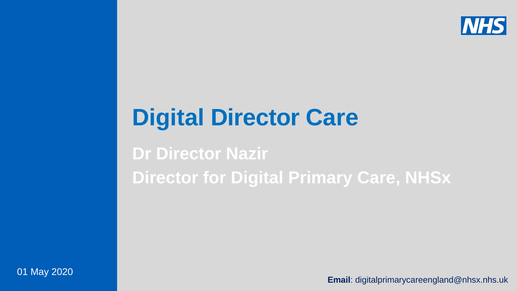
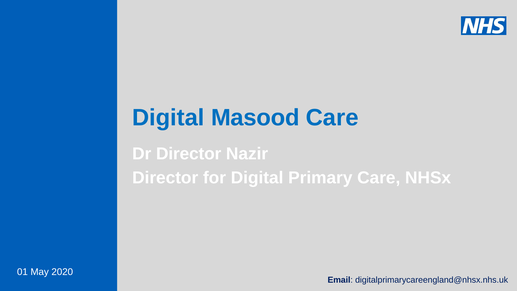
Digital Director: Director -> Masood (255, 118)
